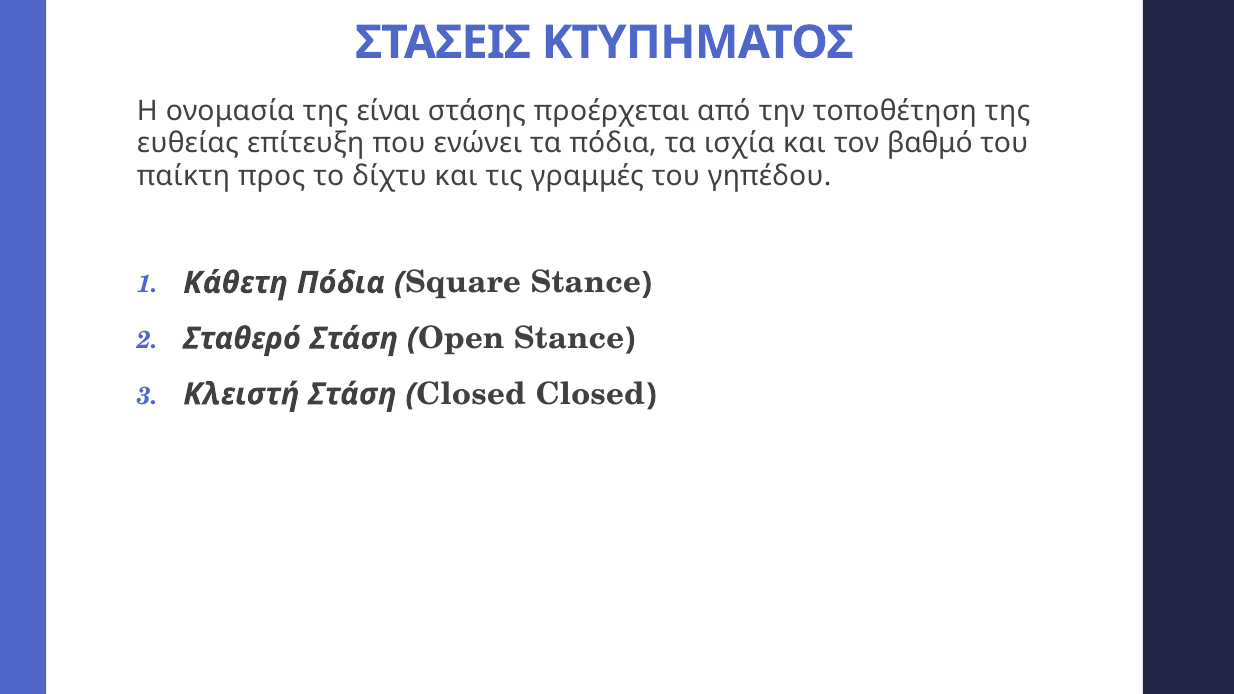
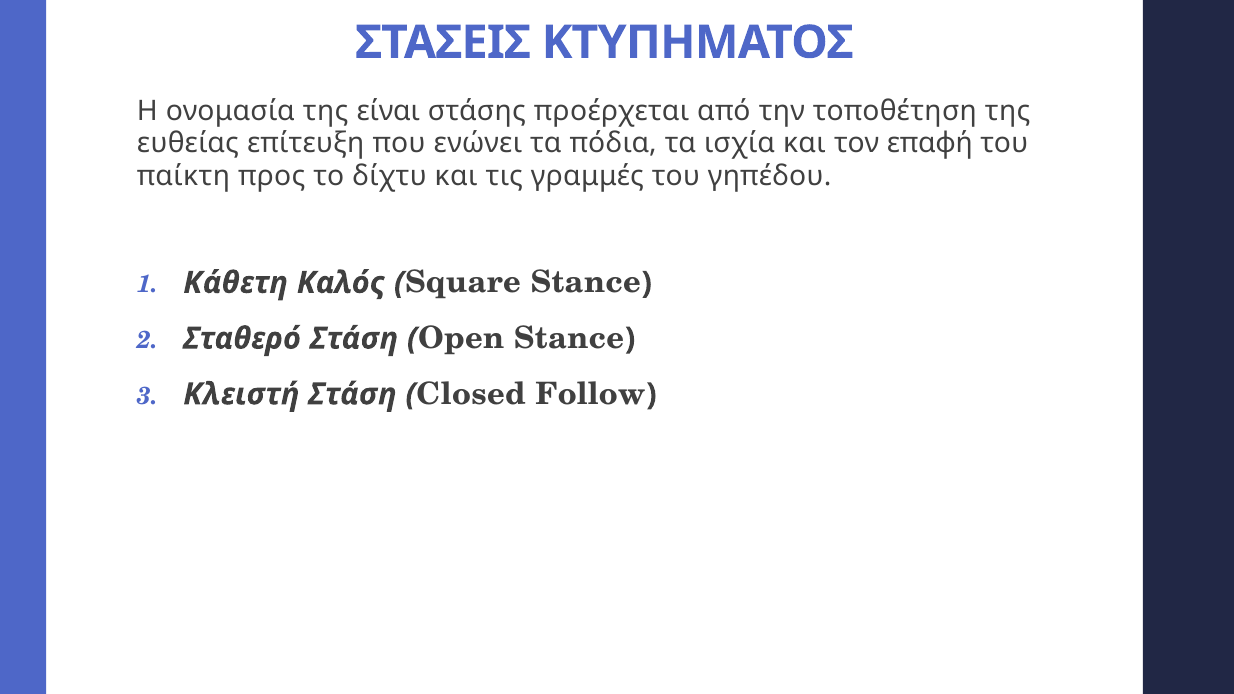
βαθμό: βαθμό -> επαφή (930, 144)
Κάθετη Πόδια: Πόδια -> Καλός (341, 283)
Closed Closed: Closed -> Follow (590, 394)
